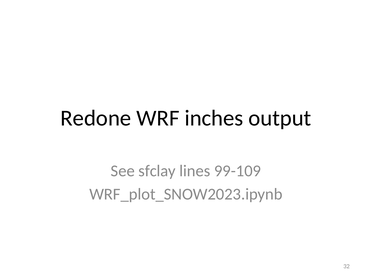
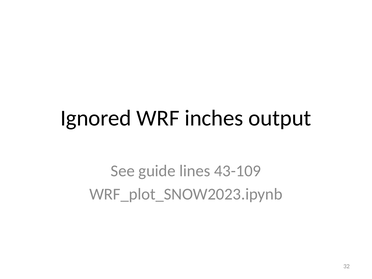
Redone: Redone -> Ignored (96, 118)
sfclay: sfclay -> guide (157, 171)
99-109: 99-109 -> 43-109 (238, 171)
